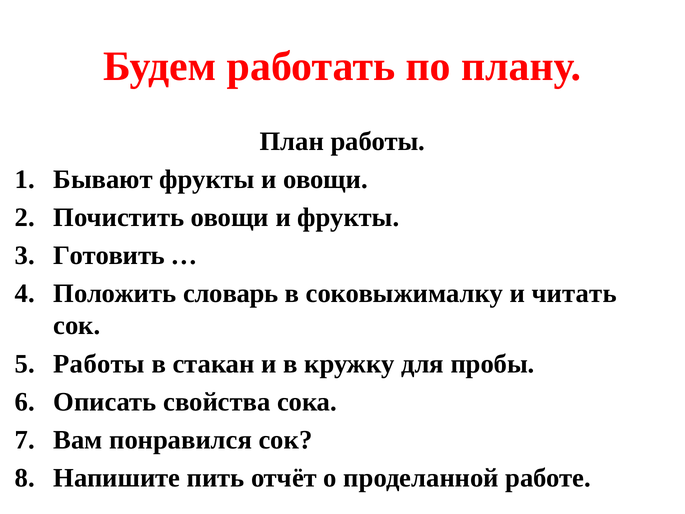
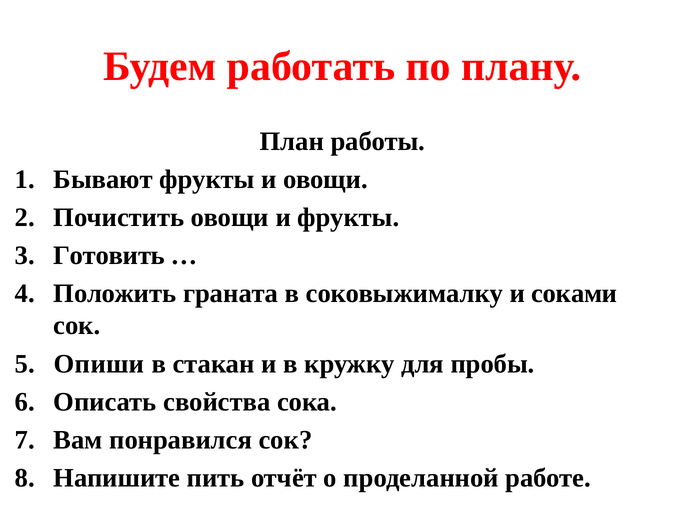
словарь: словарь -> граната (231, 293)
читать: читать -> соками (574, 293)
Работы: Работы -> Опиши (99, 364)
